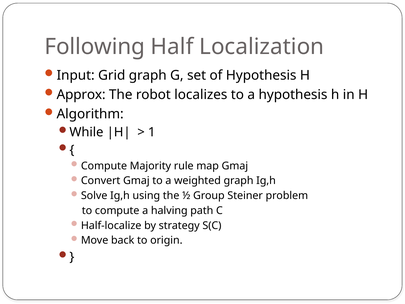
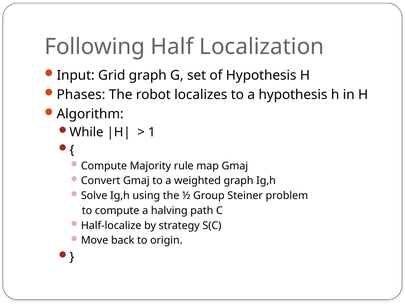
Approx: Approx -> Phases (81, 95)
